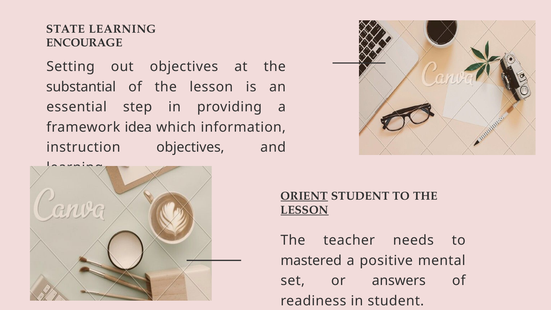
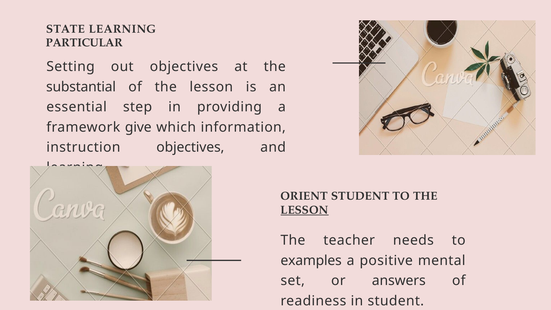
ENCOURAGE: ENCOURAGE -> PARTICULAR (84, 43)
idea: idea -> give (138, 127)
ORIENT underline: present -> none (304, 196)
mastered: mastered -> examples (311, 261)
